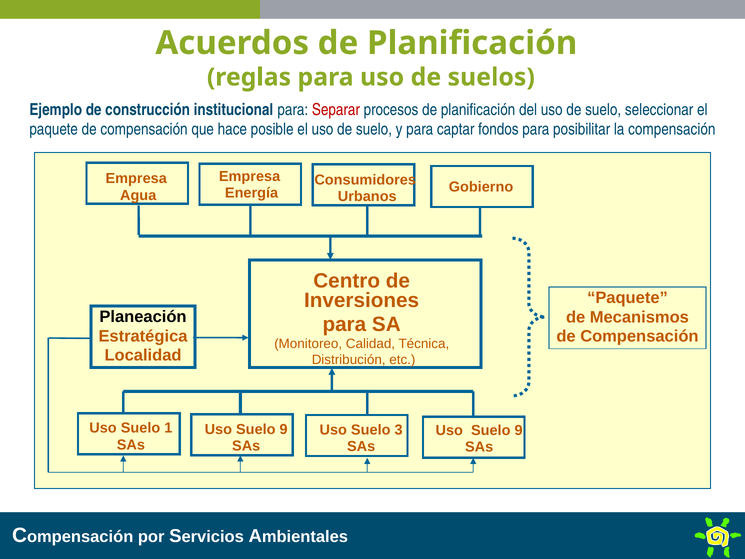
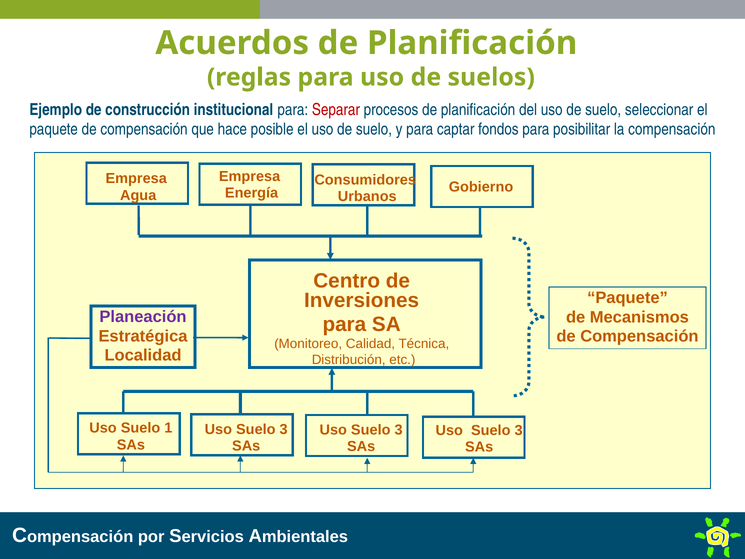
Planeación colour: black -> purple (143, 317)
9: 9 -> 3 (284, 429)
9: 9 -> 3 (519, 430)
